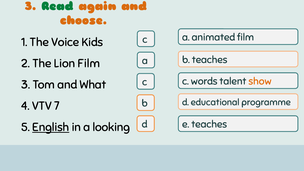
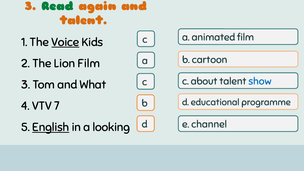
choose: choose -> talent (83, 20)
Voice underline: none -> present (65, 42)
b teaches: teaches -> cartoon (210, 60)
words: words -> about (204, 81)
show colour: orange -> blue (260, 81)
e teaches: teaches -> channel (209, 124)
